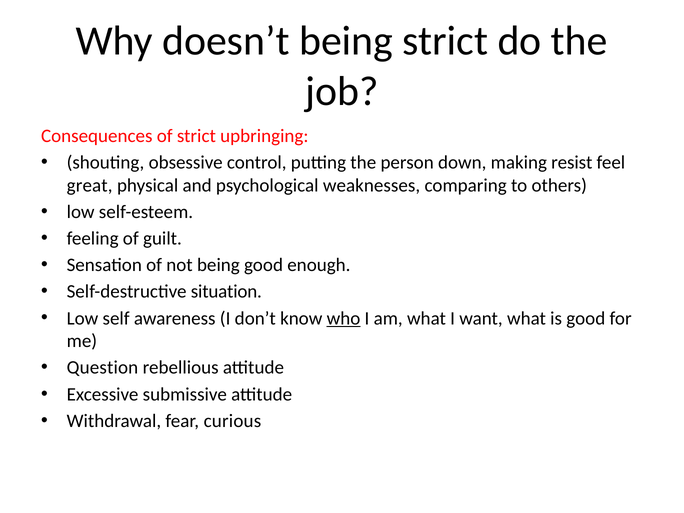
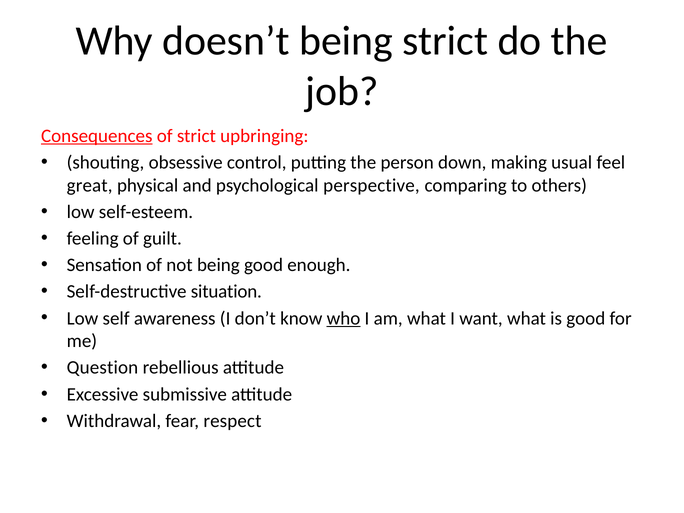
Consequences underline: none -> present (97, 136)
resist: resist -> usual (572, 162)
weaknesses: weaknesses -> perspective (371, 185)
curious: curious -> respect (232, 421)
